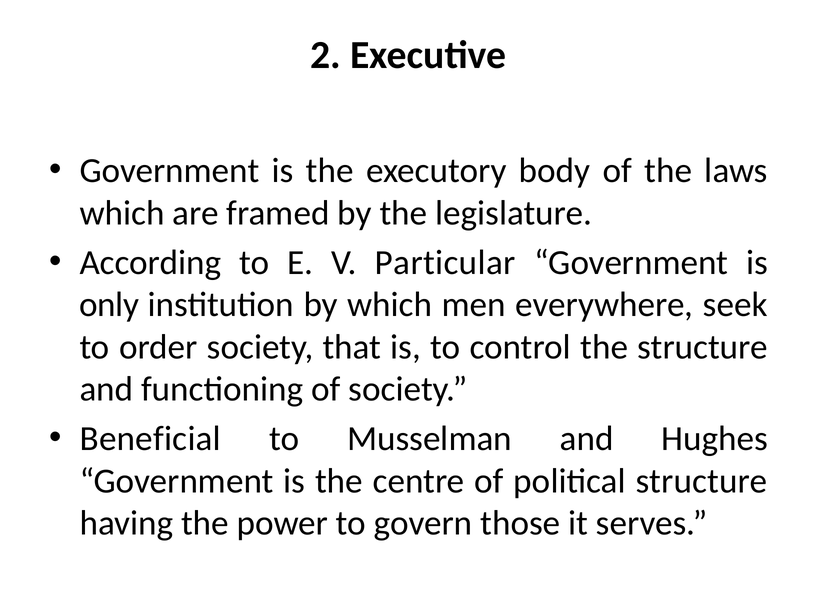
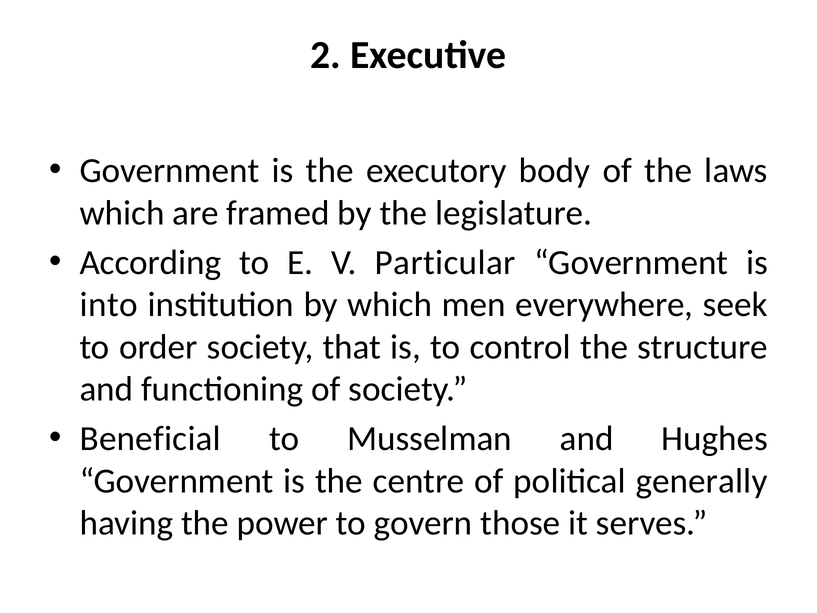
only: only -> into (109, 305)
political structure: structure -> generally (702, 481)
